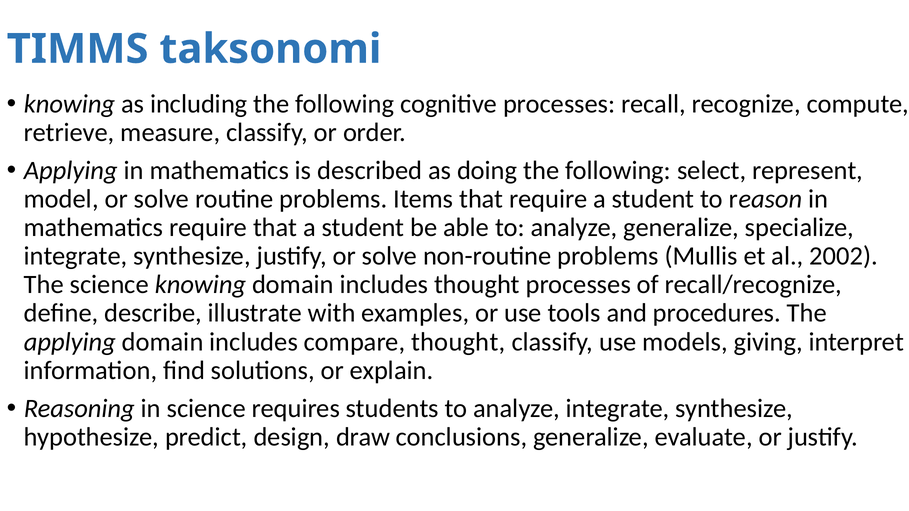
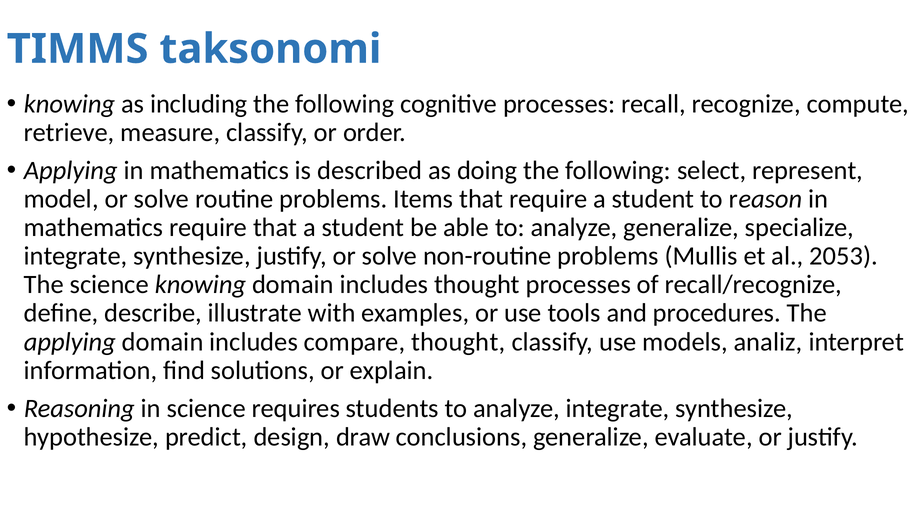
2002: 2002 -> 2053 (844, 256)
giving: giving -> analiz (768, 342)
